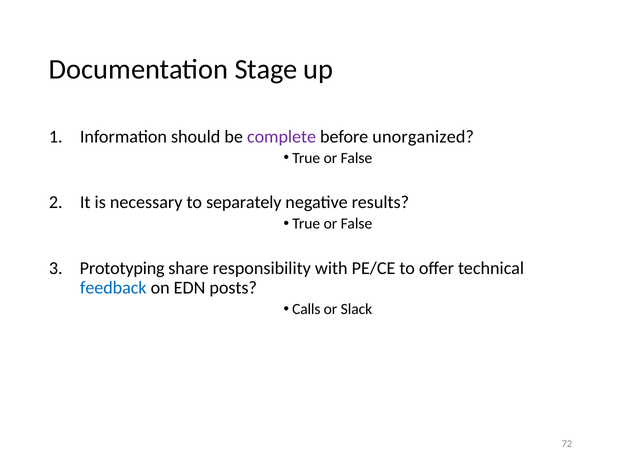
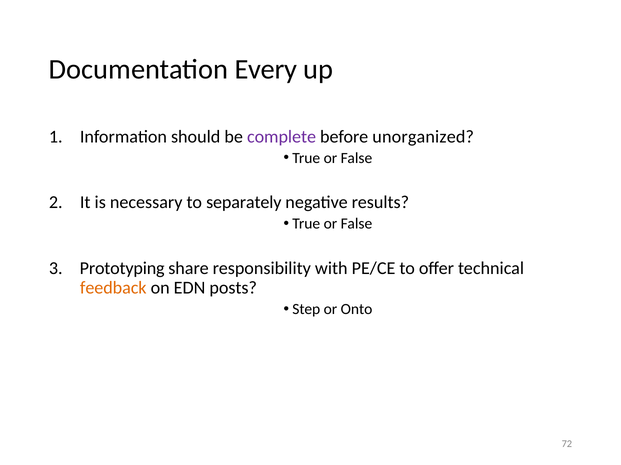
Stage: Stage -> Every (266, 70)
feedback colour: blue -> orange (113, 288)
Calls: Calls -> Step (306, 310)
Slack: Slack -> Onto (357, 310)
